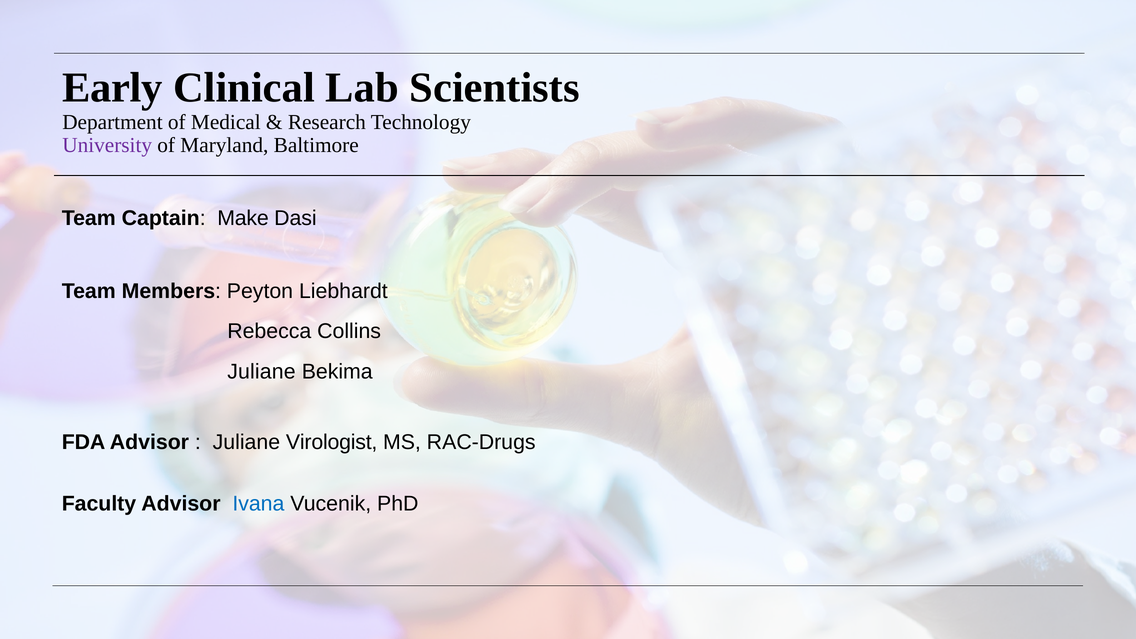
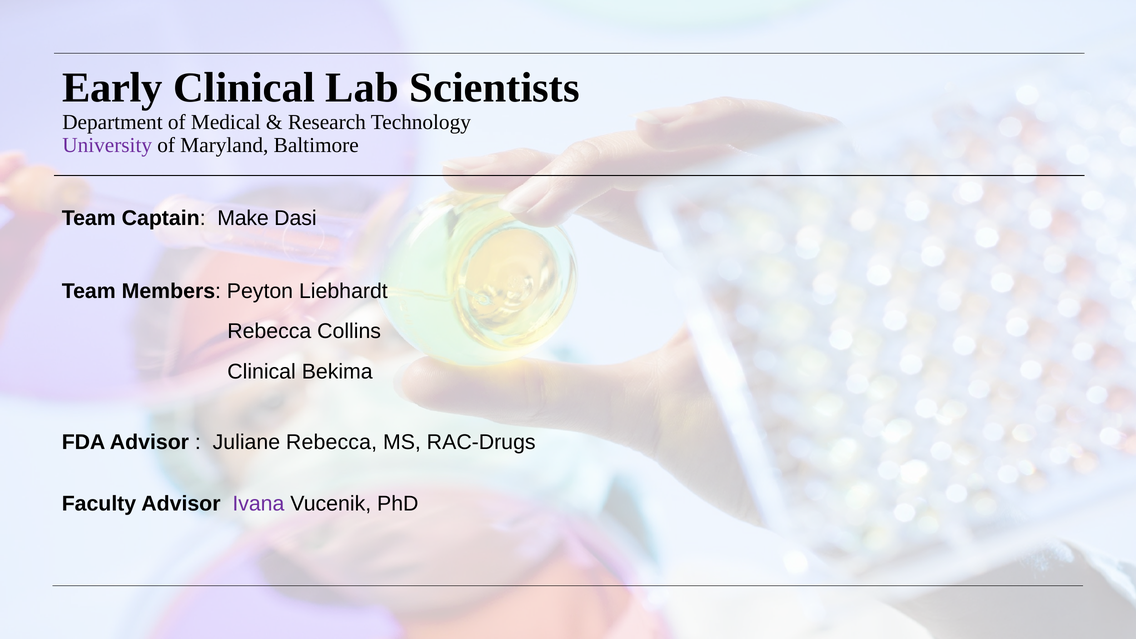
Juliane: Juliane -> Clinical (262, 372)
Juliane Virologist: Virologist -> Rebecca (332, 442)
Ivana colour: blue -> purple (258, 504)
